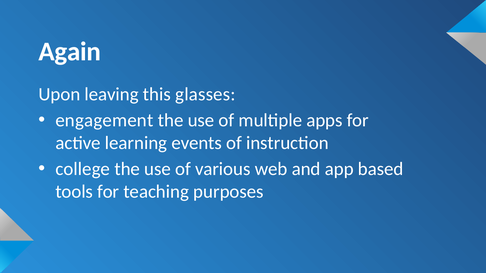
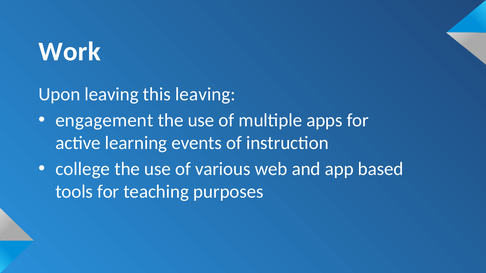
Again: Again -> Work (70, 52)
this glasses: glasses -> leaving (205, 94)
